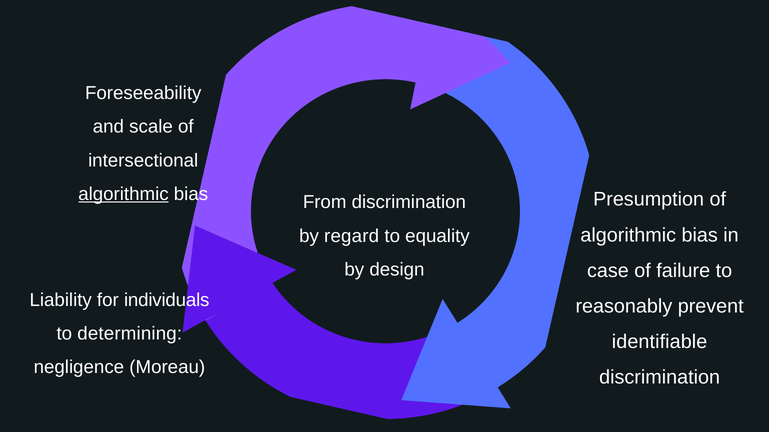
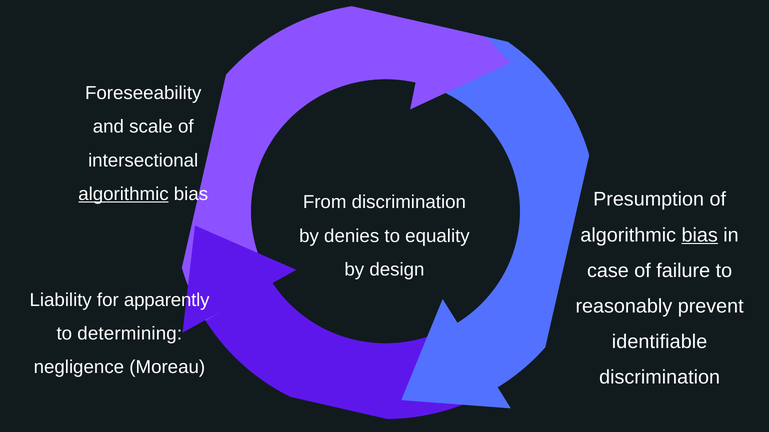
bias underline: none -> present (700, 235)
regard: regard -> denies (352, 236)
individuals: individuals -> apparently (167, 300)
